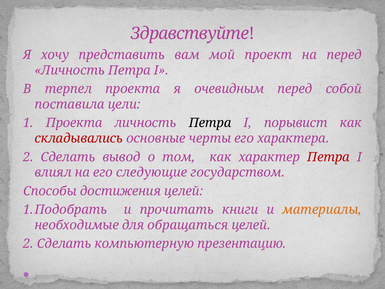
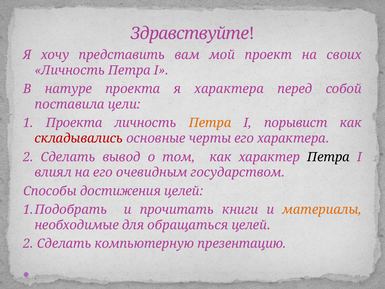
на перед: перед -> своих (344, 55)
терпел: терпел -> натуре (68, 89)
я очевидным: очевидным -> характера (229, 89)
Петра colour: black -> orange (210, 123)
Петра colour: red -> black (328, 157)
следующие: следующие -> очевидным (152, 172)
